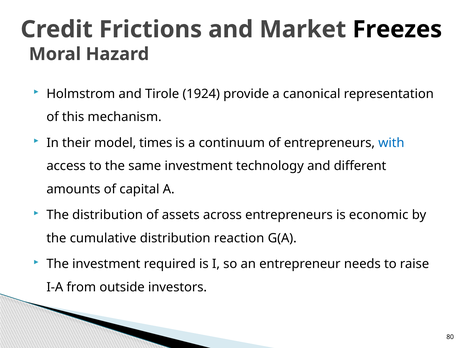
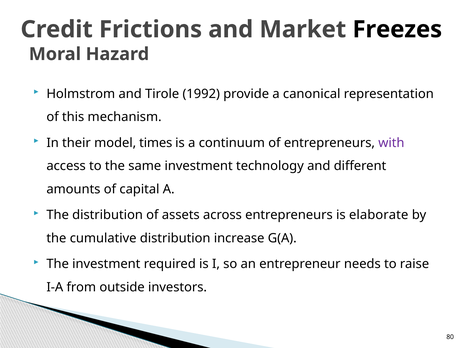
1924: 1924 -> 1992 (201, 94)
with colour: blue -> purple (391, 143)
economic: economic -> elaborate (379, 215)
reaction: reaction -> increase (239, 239)
